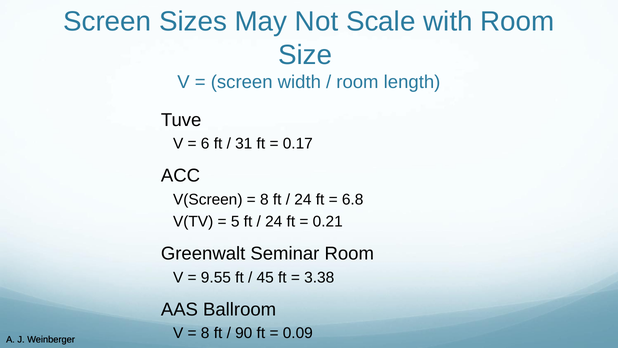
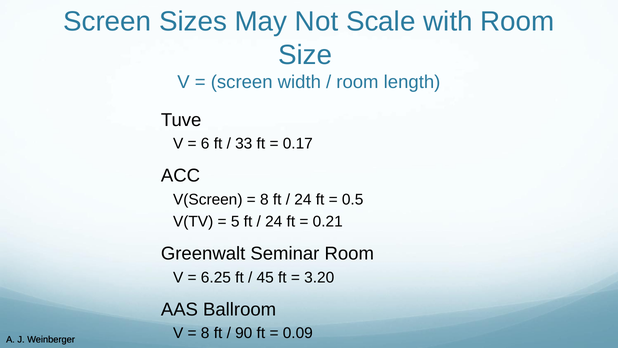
31: 31 -> 33 (244, 143)
6.8: 6.8 -> 0.5 (353, 199)
9.55: 9.55 -> 6.25 (216, 277)
3.38: 3.38 -> 3.20 (319, 277)
